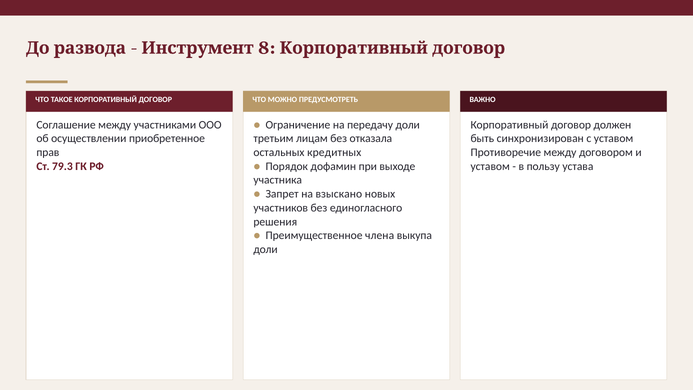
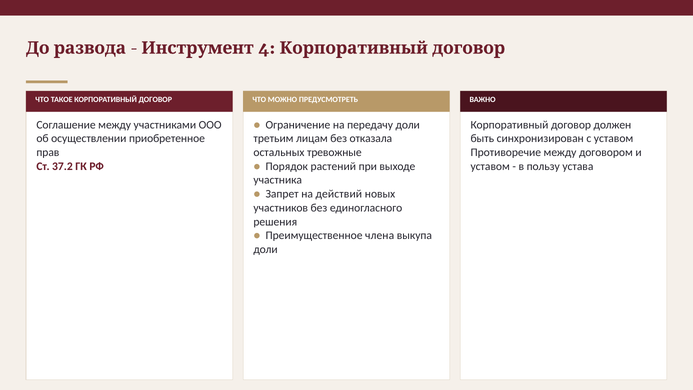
8: 8 -> 4 (267, 48)
кредитных: кредитных -> тревожные (334, 152)
79.3: 79.3 -> 37.2 (62, 166)
дофамин: дофамин -> растений (333, 166)
взыскано: взыскано -> действий (339, 194)
